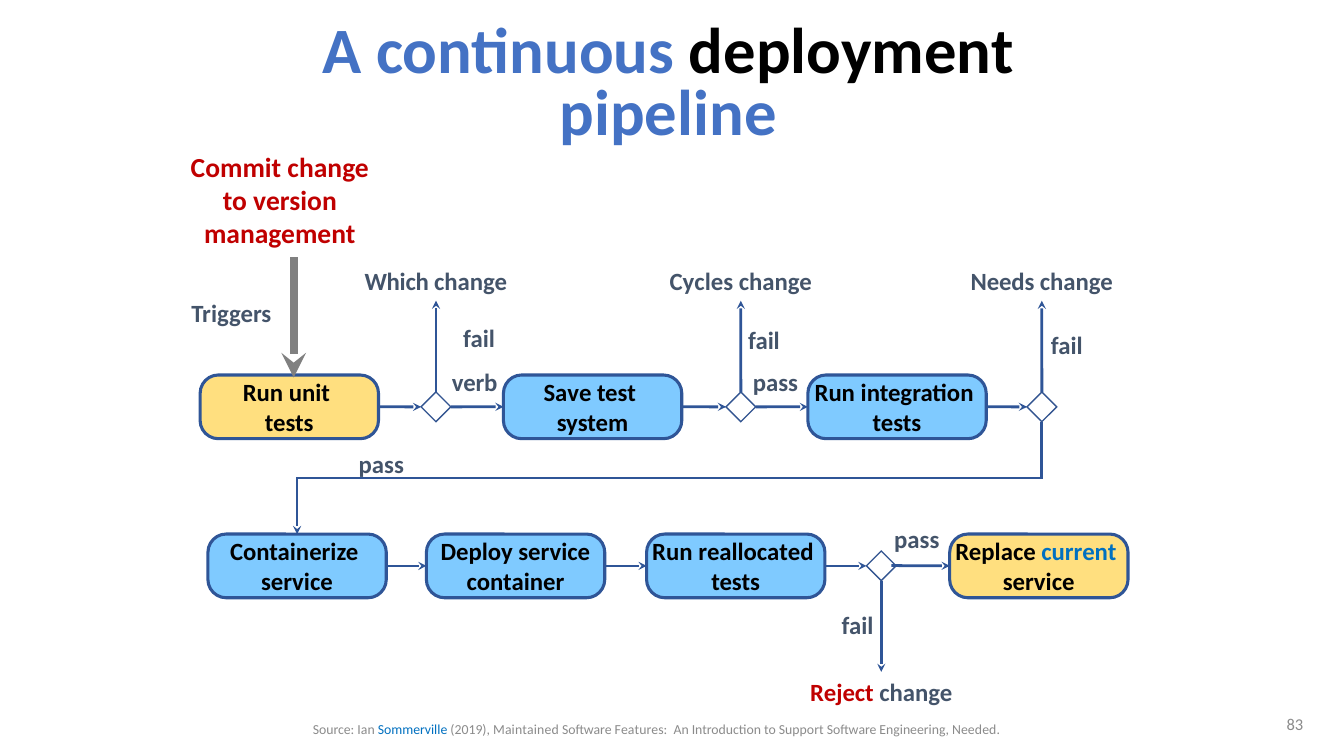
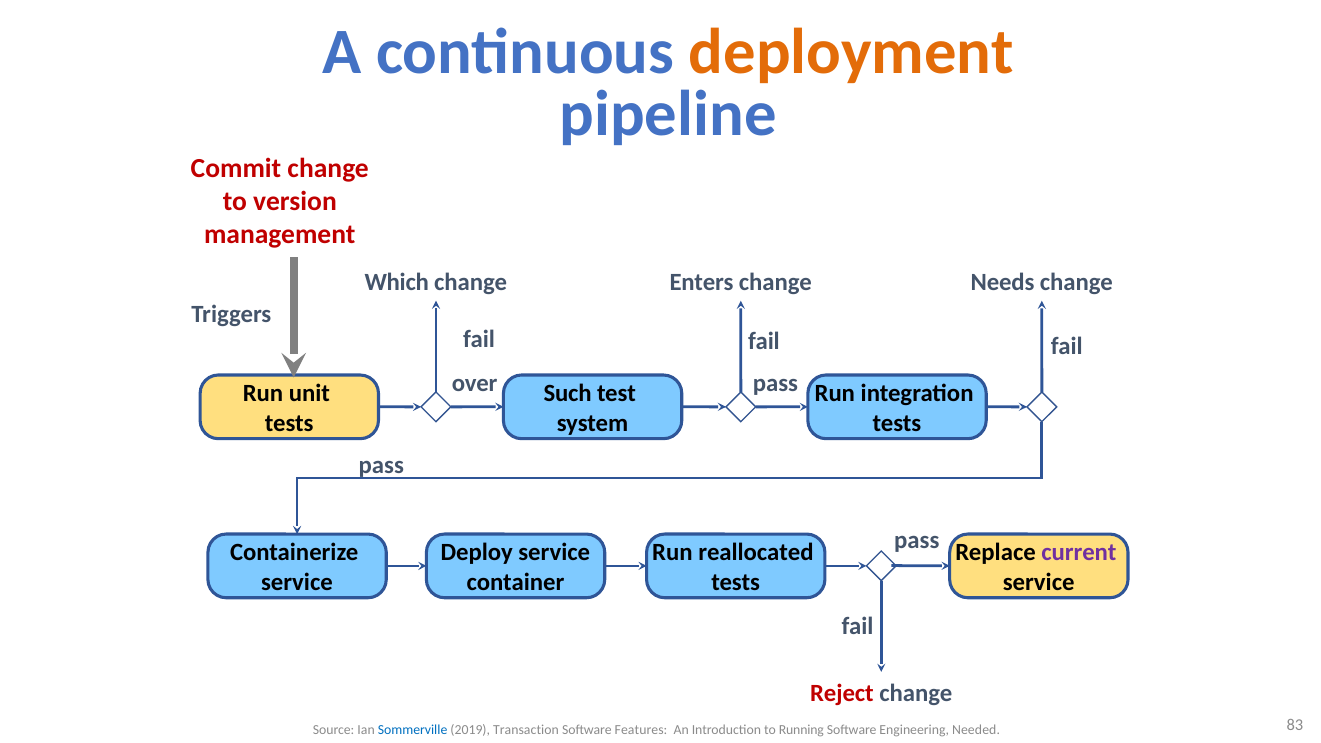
deployment colour: black -> orange (851, 52)
Cycles: Cycles -> Enters (702, 283)
verb: verb -> over (475, 384)
Save: Save -> Such (568, 394)
current colour: blue -> purple (1079, 553)
Maintained: Maintained -> Transaction (526, 730)
Support: Support -> Running (801, 730)
